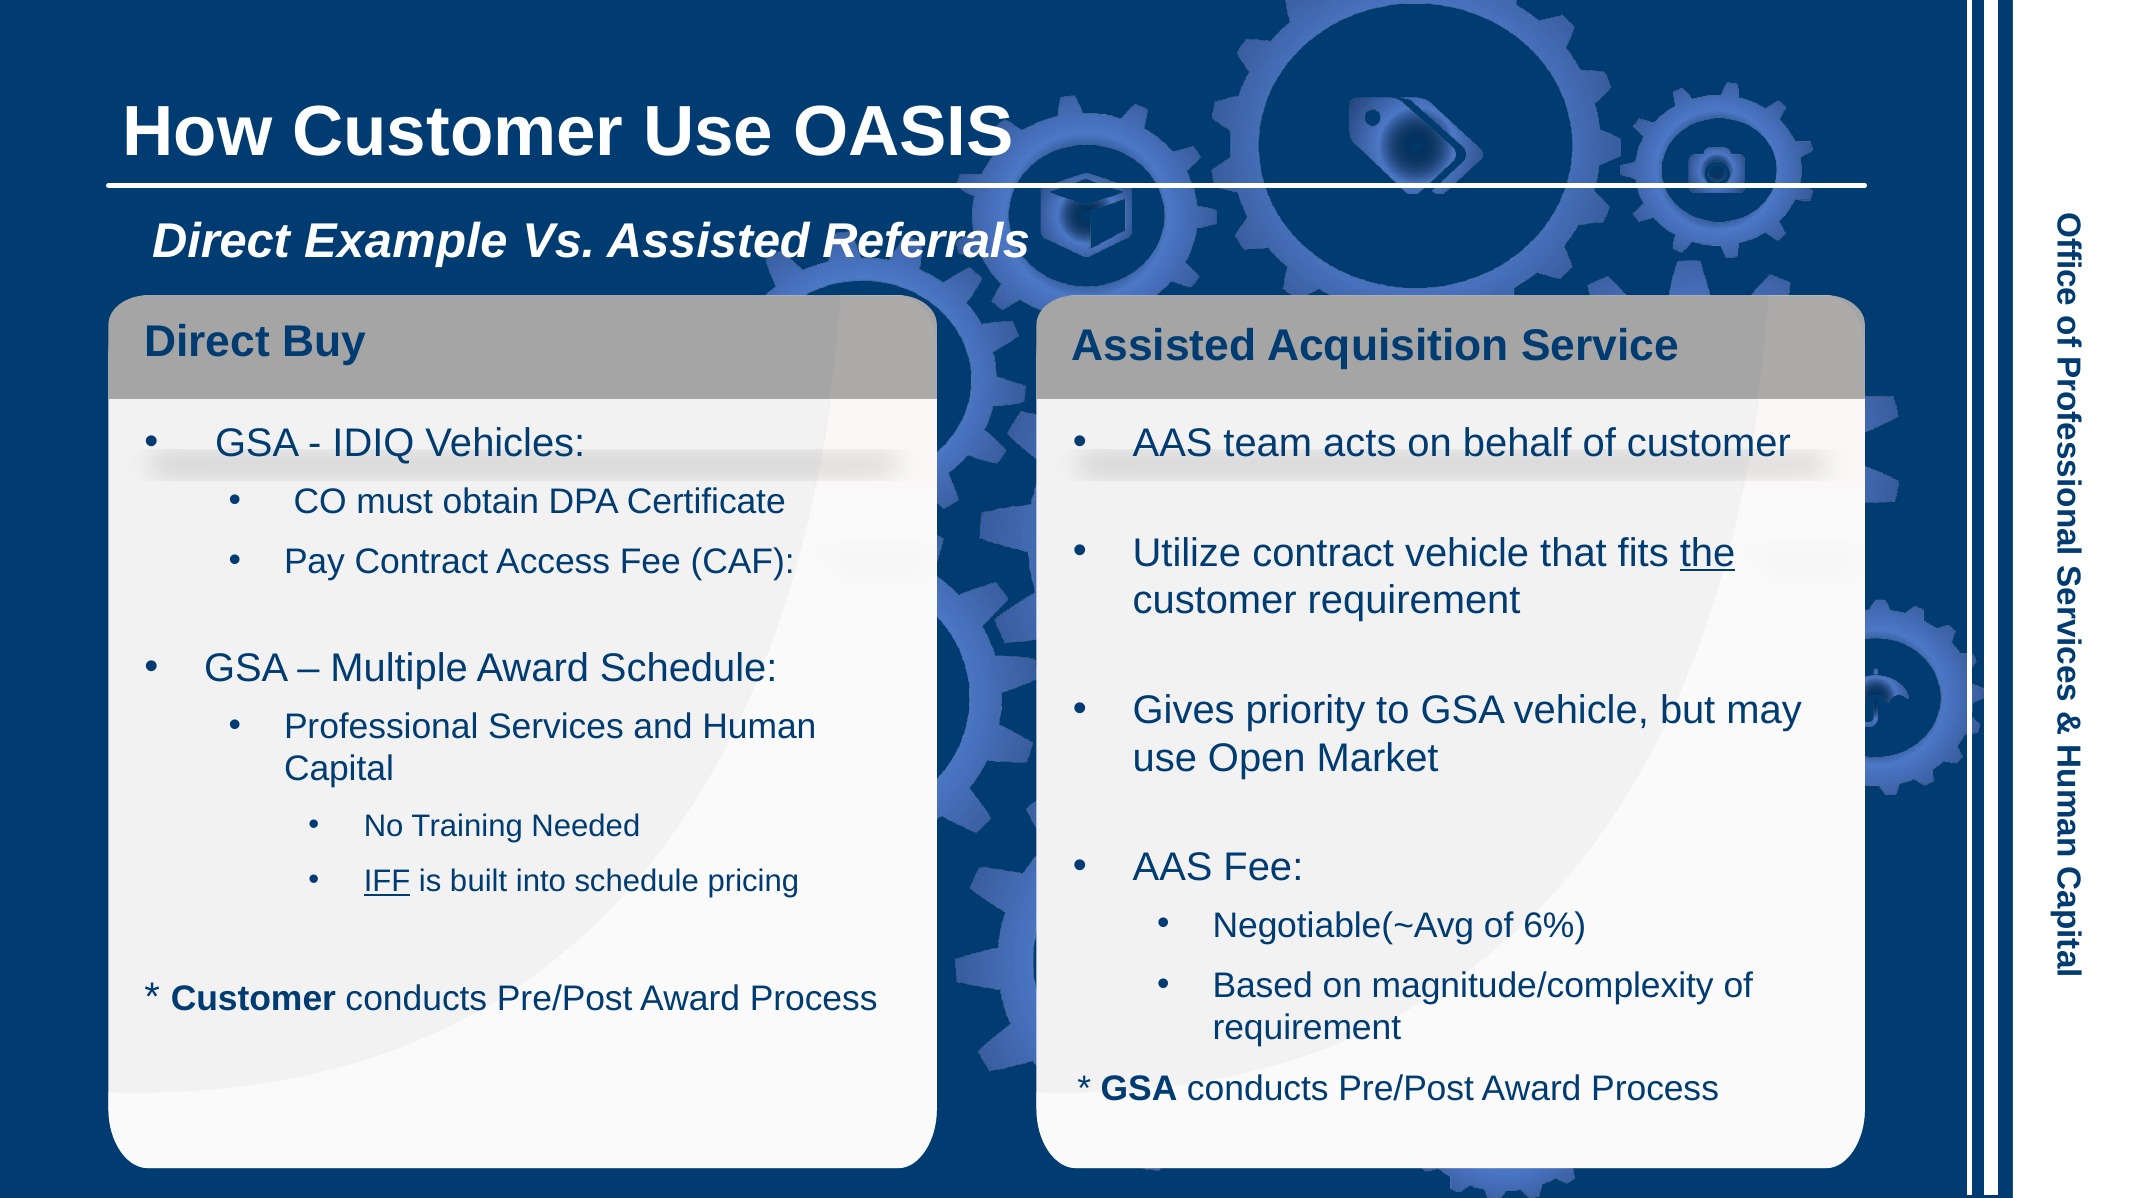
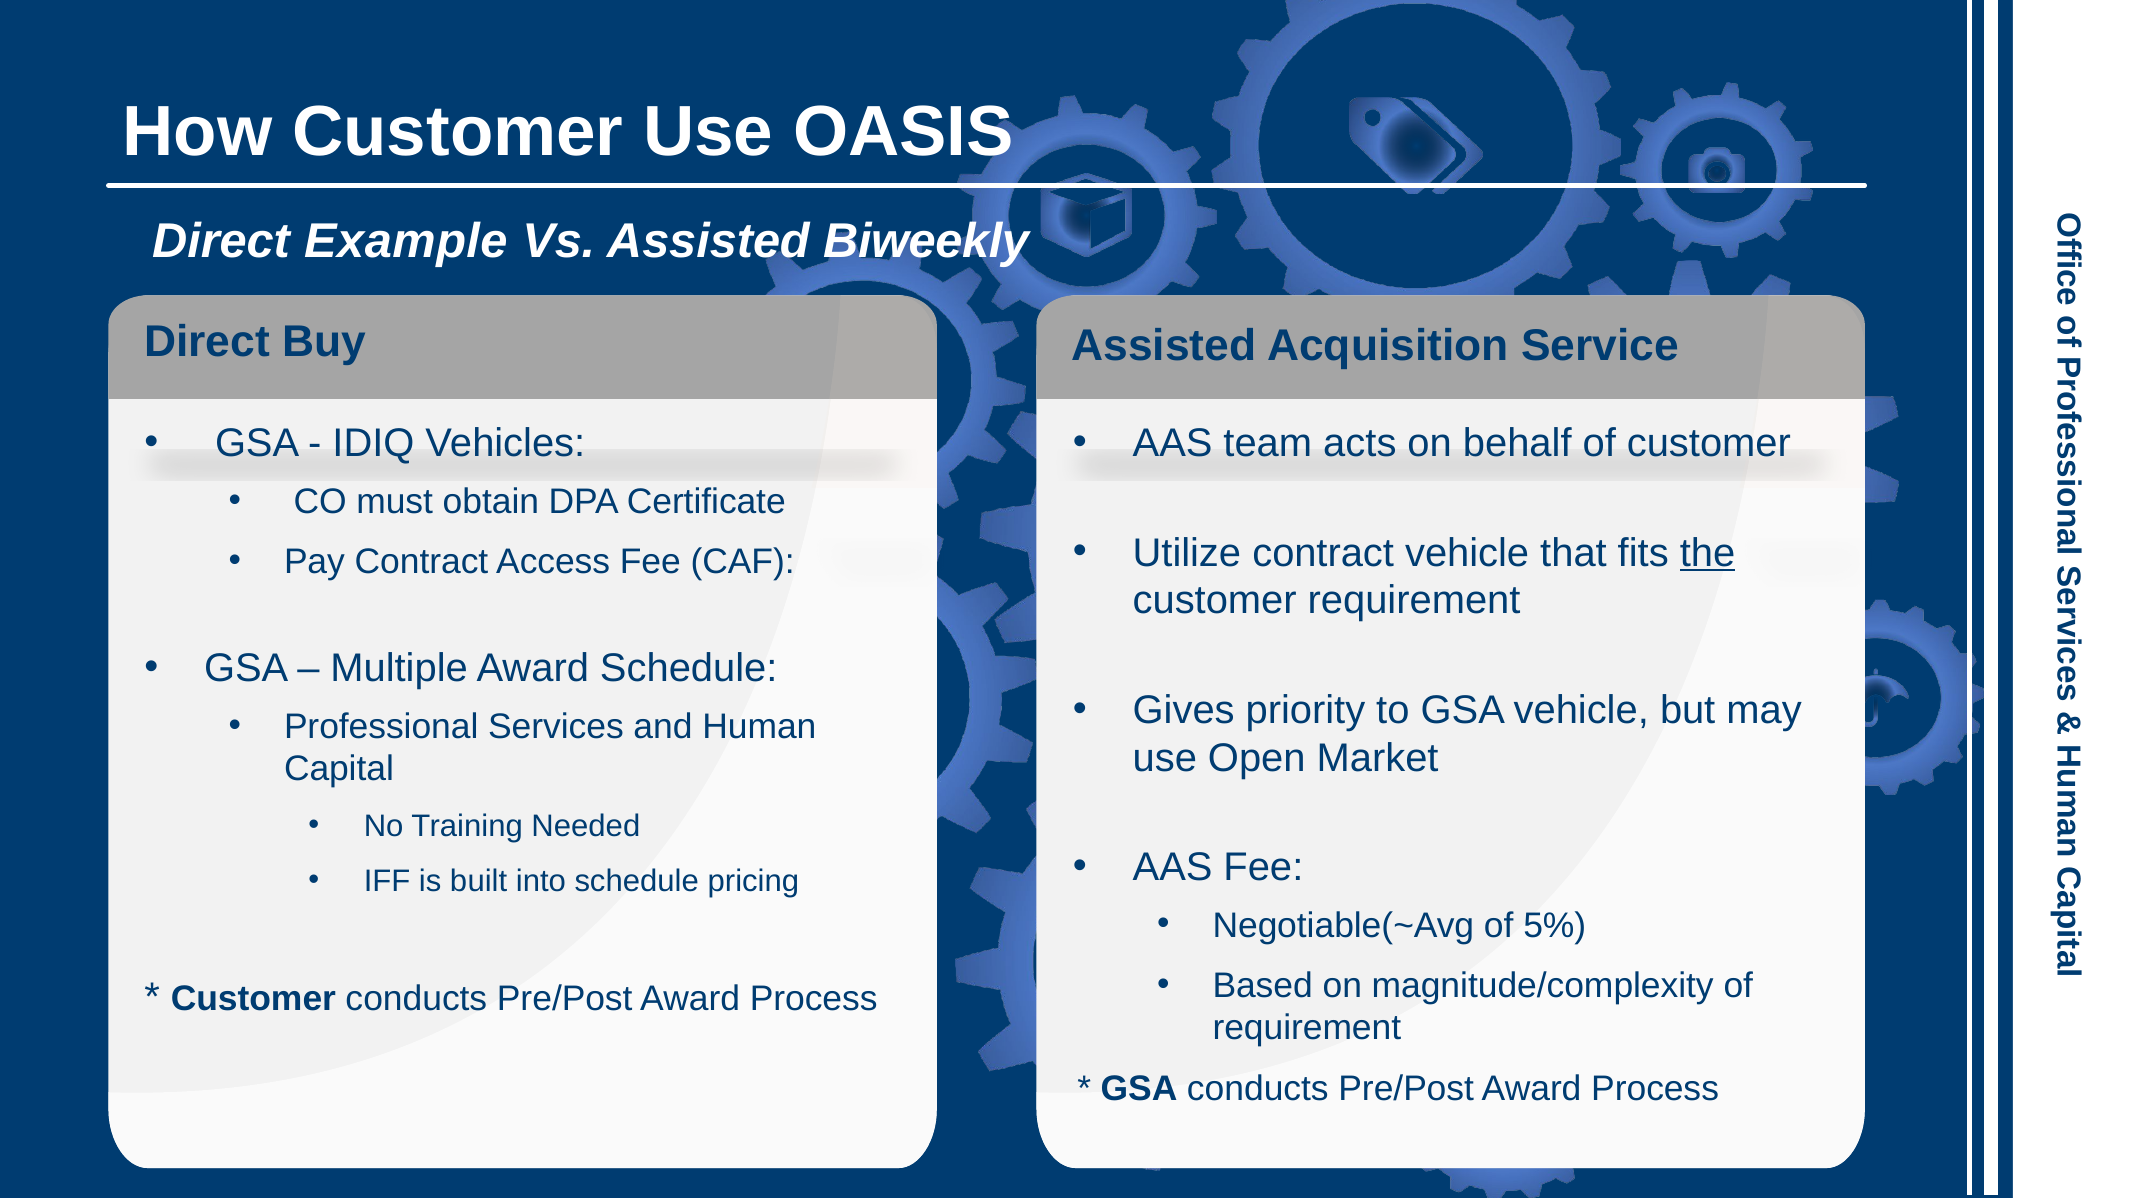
Referrals: Referrals -> Biweekly (926, 241)
IFF underline: present -> none (387, 881)
6%: 6% -> 5% (1555, 925)
